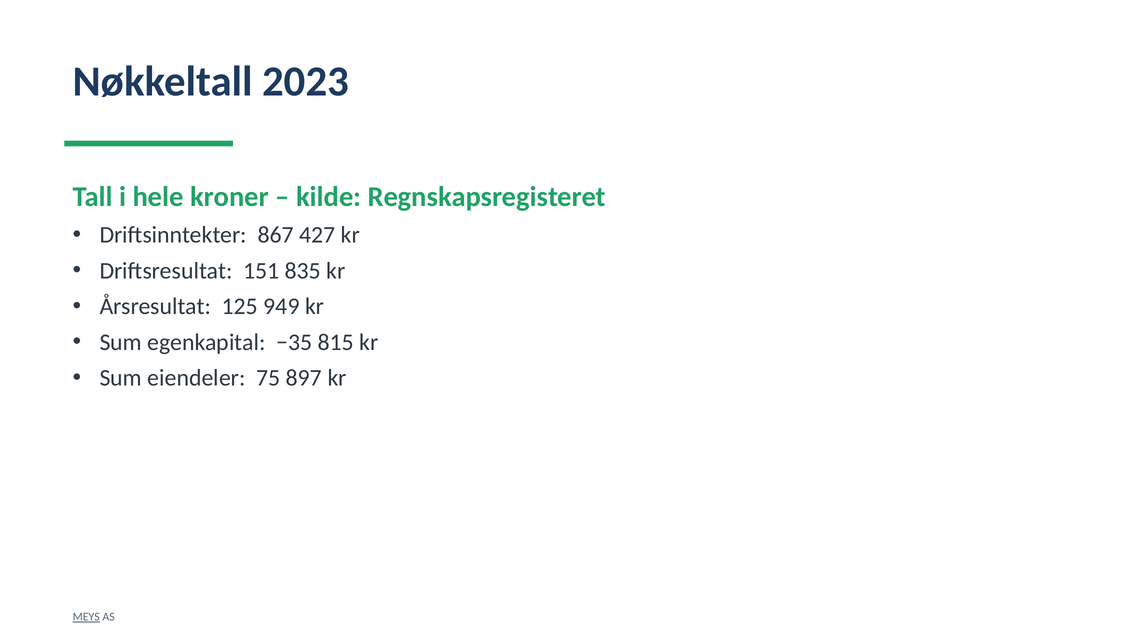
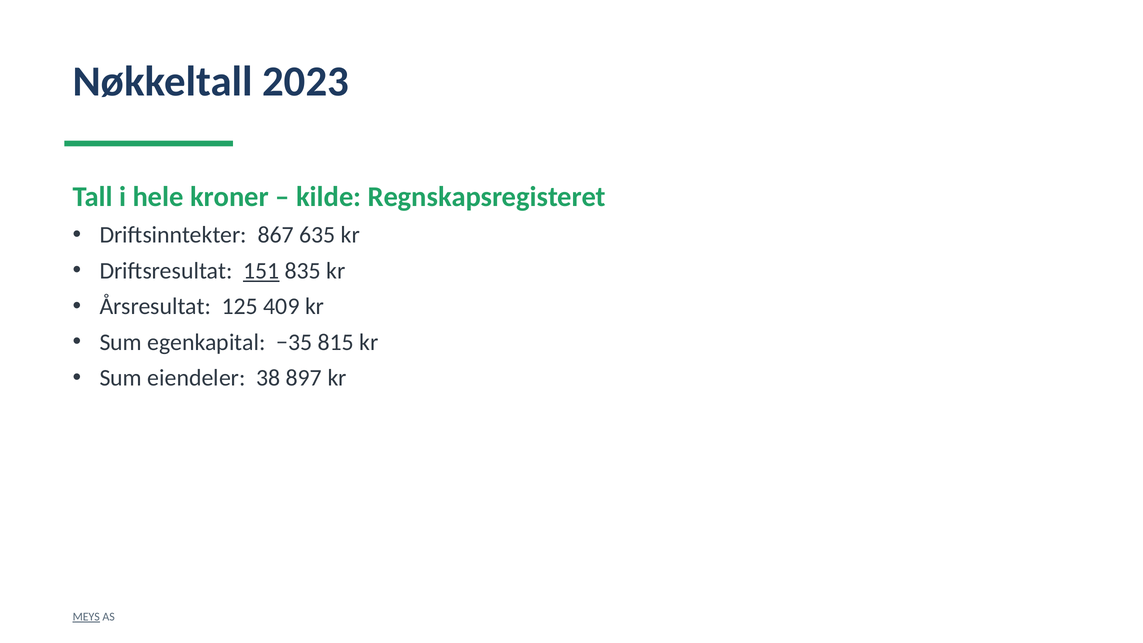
427: 427 -> 635 (317, 235)
151 underline: none -> present (261, 271)
949: 949 -> 409 (281, 307)
75: 75 -> 38 (268, 378)
